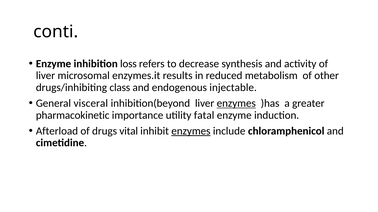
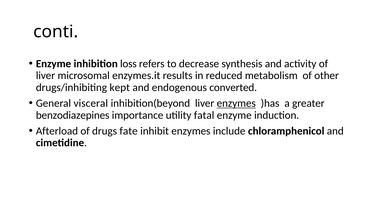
class: class -> kept (120, 88)
injectable: injectable -> converted (233, 88)
pharmacokinetic: pharmacokinetic -> benzodiazepines (73, 115)
vital: vital -> fate (129, 131)
enzymes underline: present -> none (191, 131)
